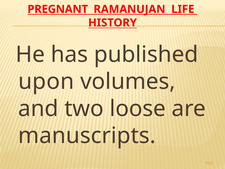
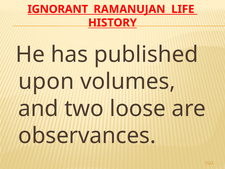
PREGNANT: PREGNANT -> IGNORANT (58, 9)
manuscripts: manuscripts -> observances (87, 135)
